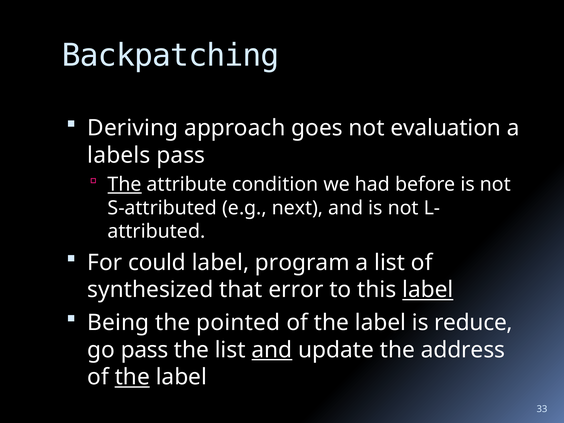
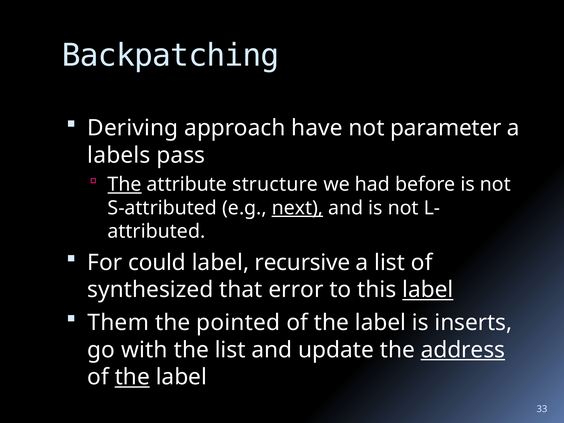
goes: goes -> have (317, 128)
evaluation: evaluation -> parameter (446, 128)
condition: condition -> structure (275, 184)
next underline: none -> present (297, 208)
program: program -> recursive (302, 263)
Being: Being -> Them (118, 323)
reduce: reduce -> inserts (473, 323)
go pass: pass -> with (144, 350)
and underline: present -> none (272, 350)
address underline: none -> present (463, 350)
